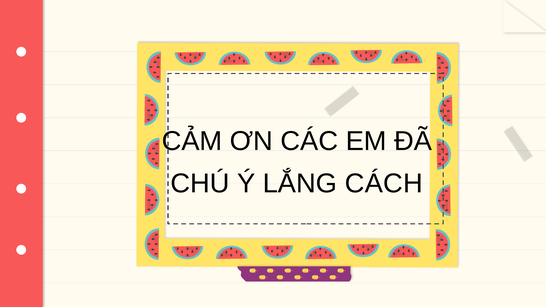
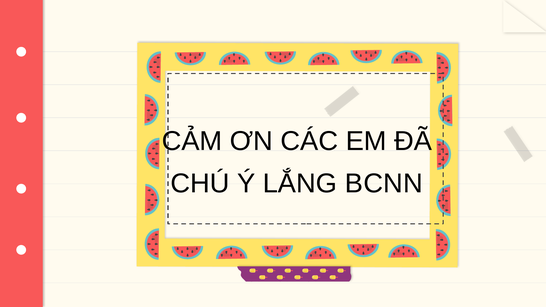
CÁCH: CÁCH -> BCNN (384, 184)
